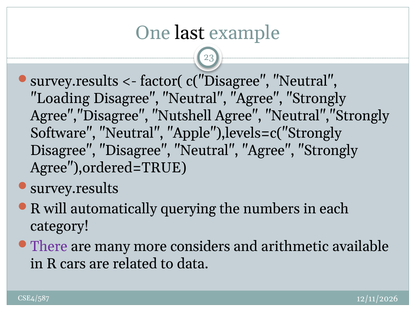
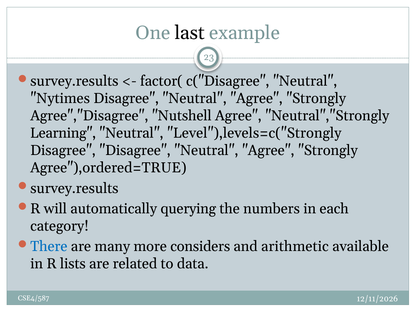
Loading: Loading -> Nytimes (60, 99)
Software: Software -> Learning (63, 133)
Apple"),levels=c("Strongly: Apple"),levels=c("Strongly -> Level"),levels=c("Strongly (254, 133)
There colour: purple -> blue (49, 247)
cars: cars -> lists (73, 264)
